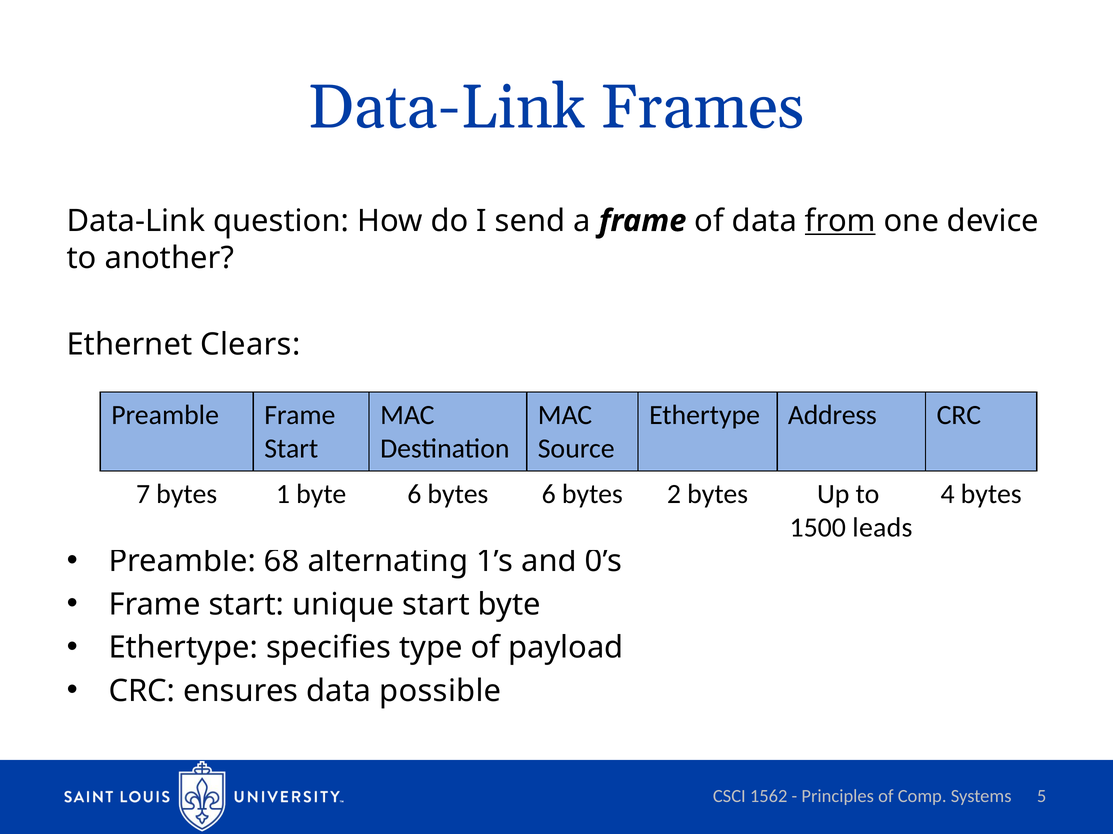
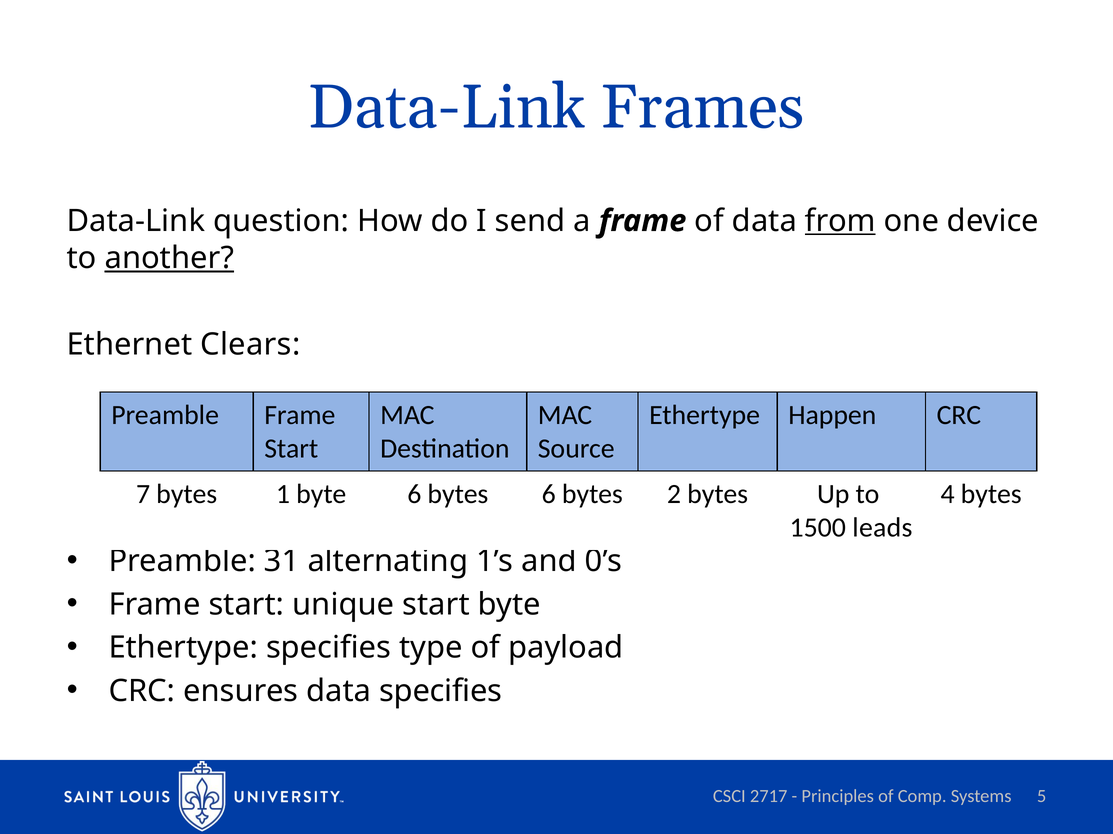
another underline: none -> present (169, 258)
Address: Address -> Happen (832, 415)
68: 68 -> 31 (282, 562)
data possible: possible -> specifies (441, 692)
1562: 1562 -> 2717 (769, 797)
